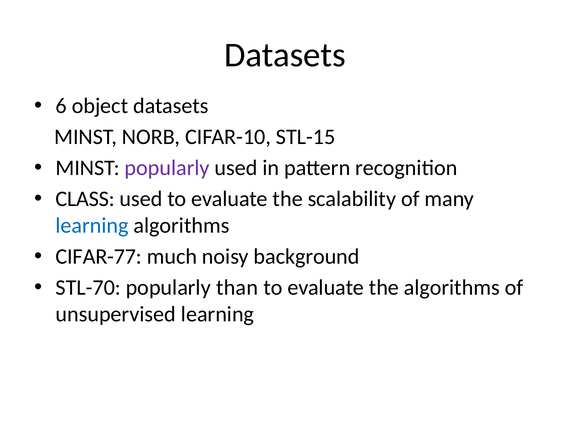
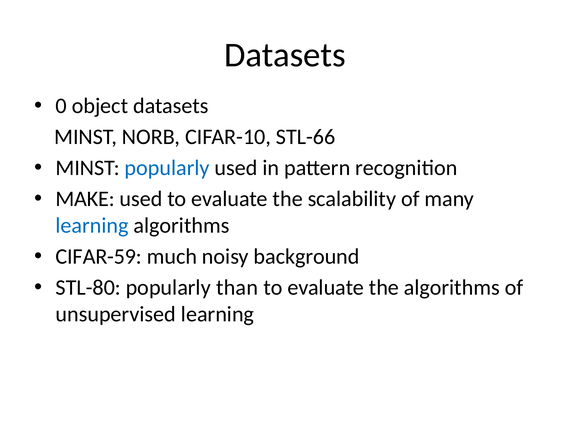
6: 6 -> 0 (61, 106)
STL-15: STL-15 -> STL-66 (306, 137)
popularly colour: purple -> blue (167, 168)
CLASS: CLASS -> MAKE (85, 199)
CIFAR-77: CIFAR-77 -> CIFAR-59 (99, 257)
STL-70: STL-70 -> STL-80 (88, 288)
